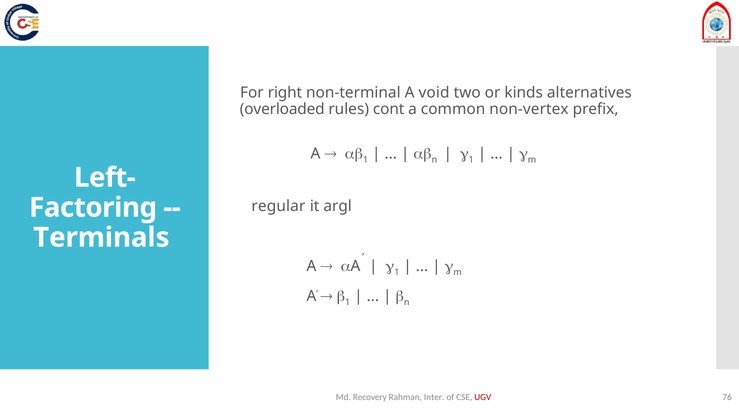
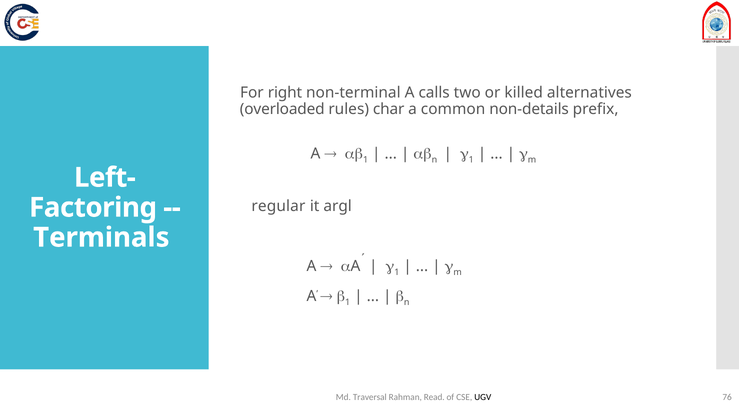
void: void -> calls (434, 93)
kinds: kinds -> killed (524, 93)
cont: cont -> char (389, 109)
non-vertex: non-vertex -> non-details (529, 109)
Recovery: Recovery -> Traversal (370, 397)
Inter: Inter -> Read (434, 397)
UGV colour: red -> black (483, 397)
